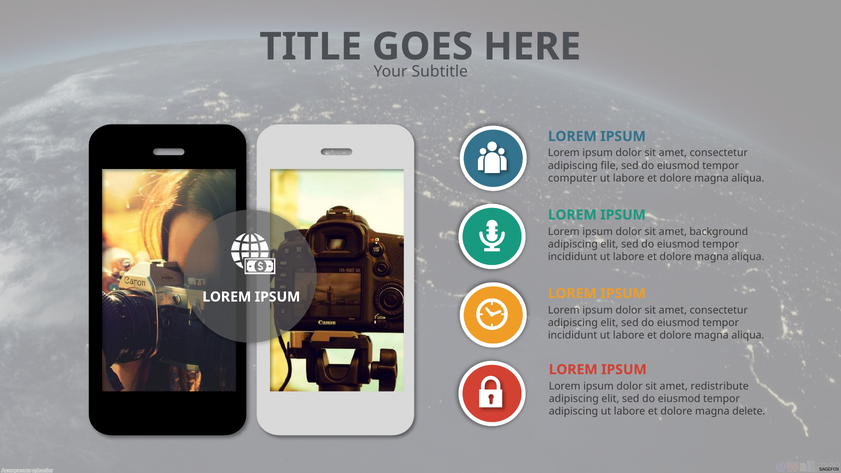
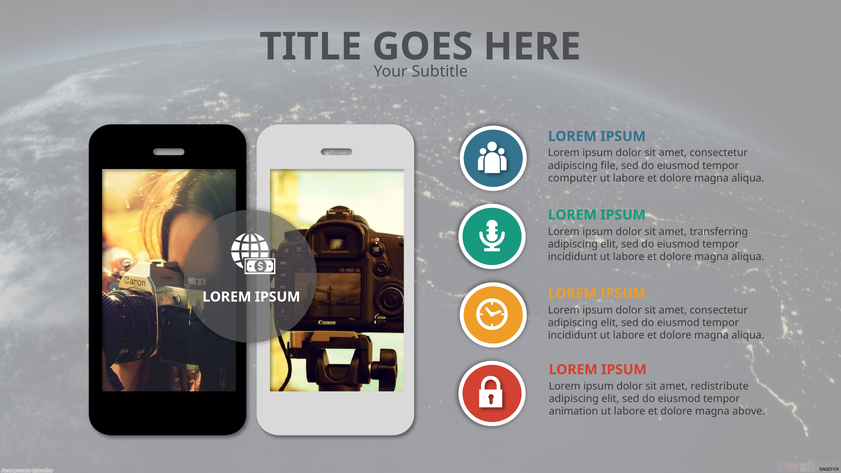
background: background -> transferring (719, 232)
adipiscing: adipiscing -> animation (574, 411)
delete: delete -> above (749, 411)
